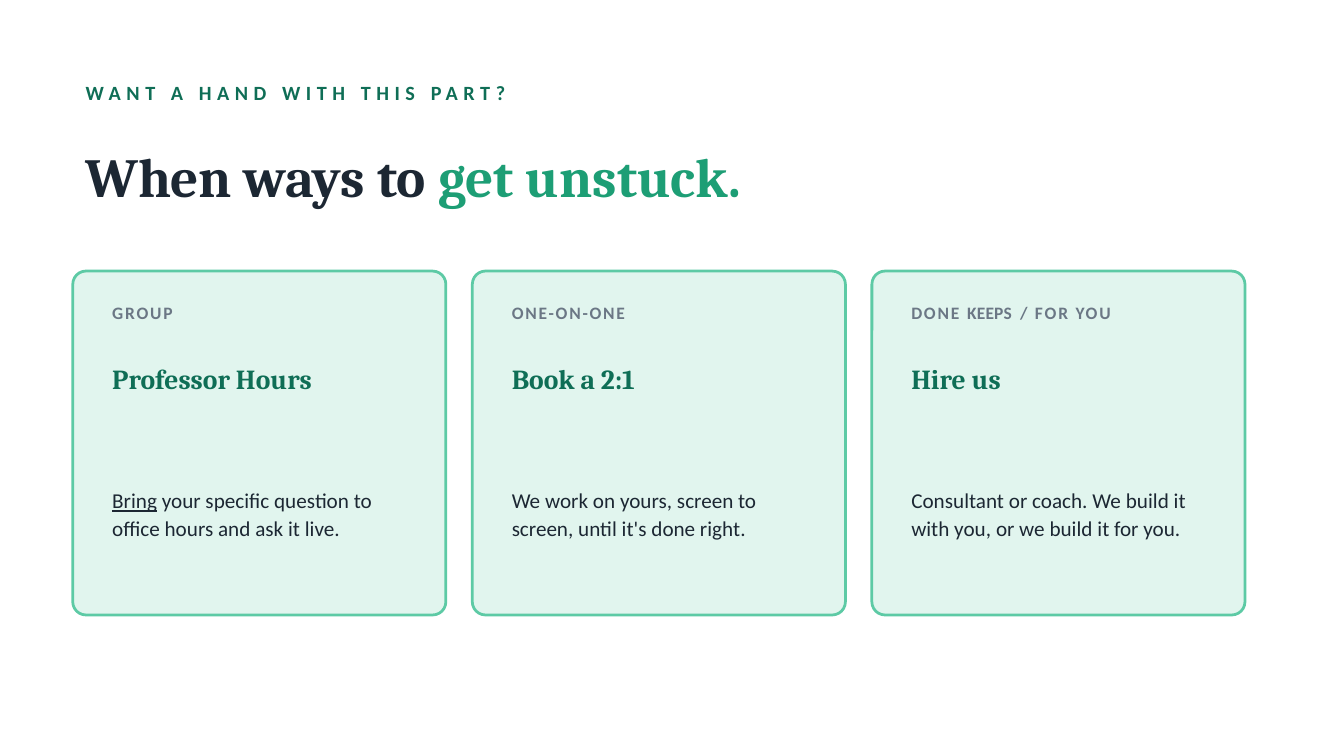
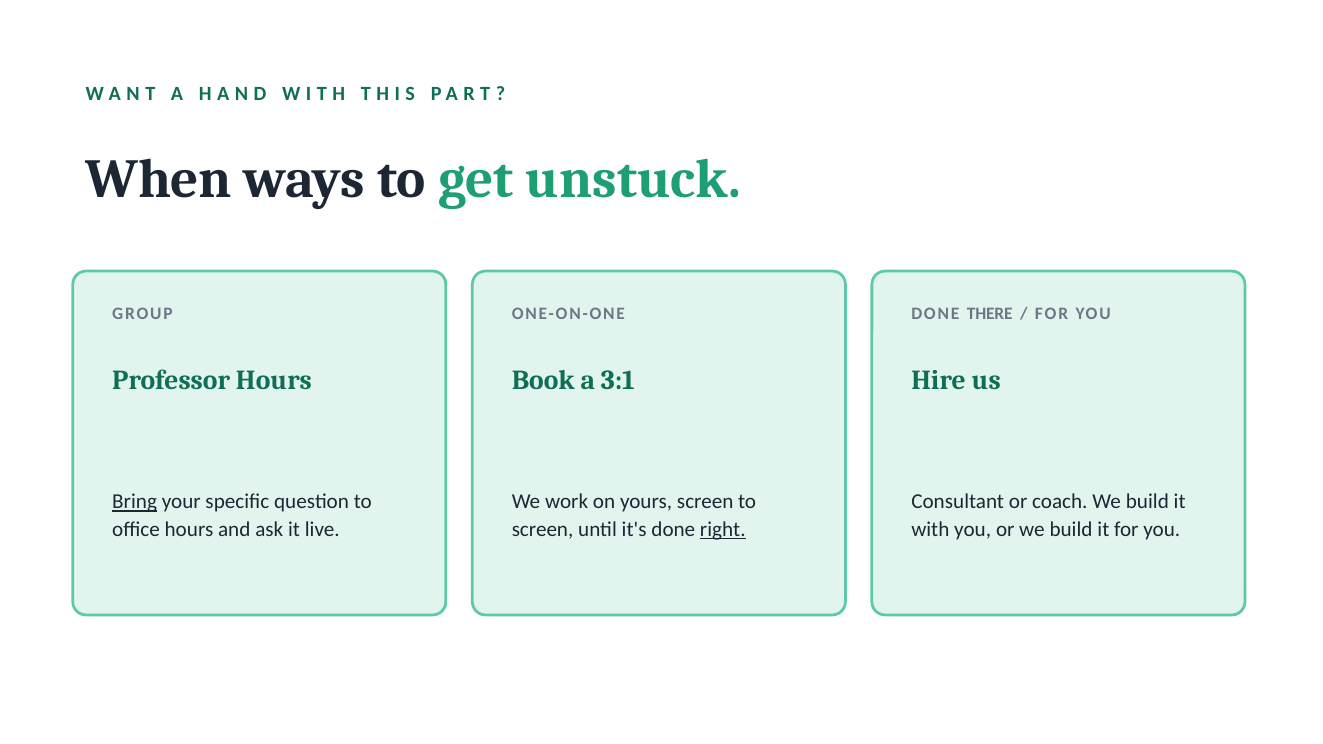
KEEPS: KEEPS -> THERE (990, 313)
2:1: 2:1 -> 3:1 (618, 380)
right underline: none -> present (723, 529)
